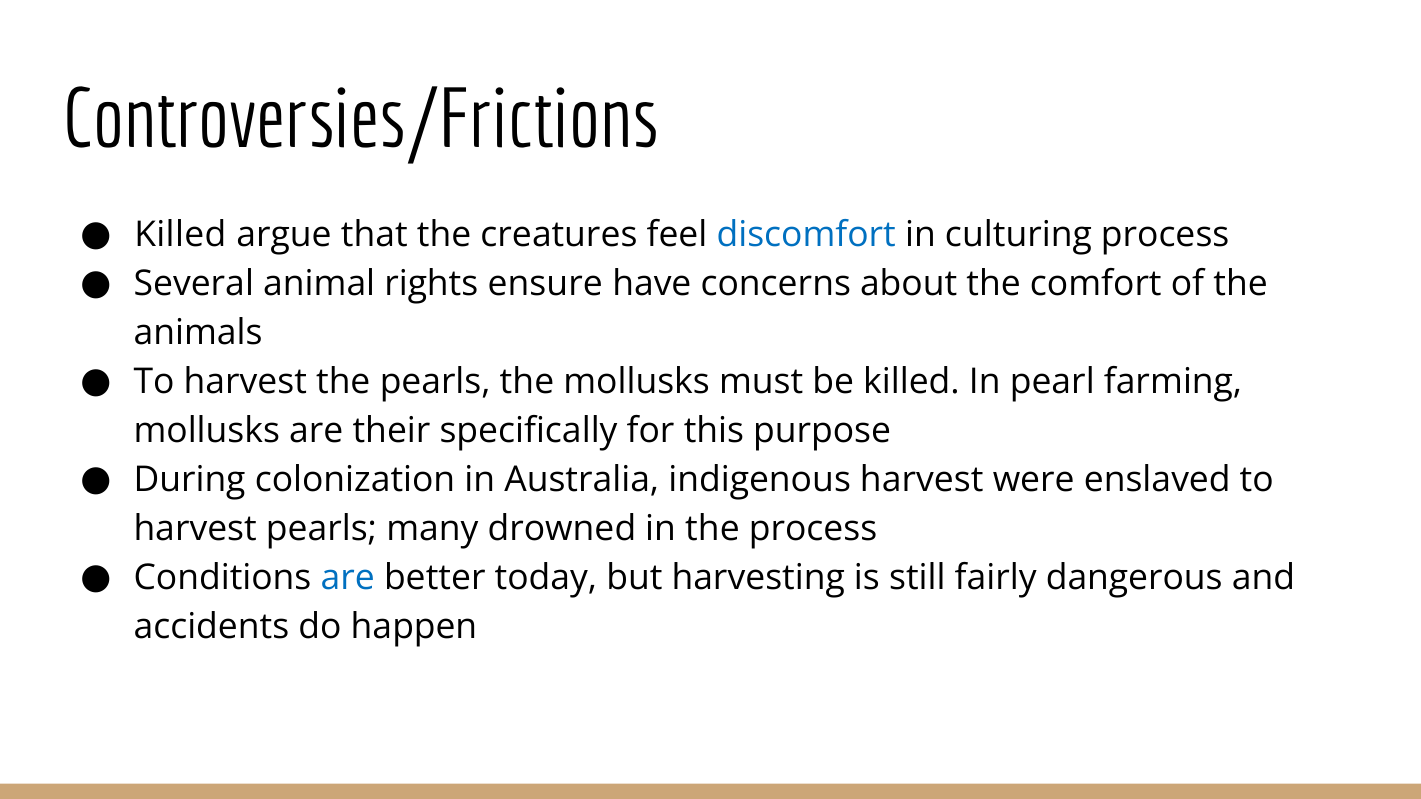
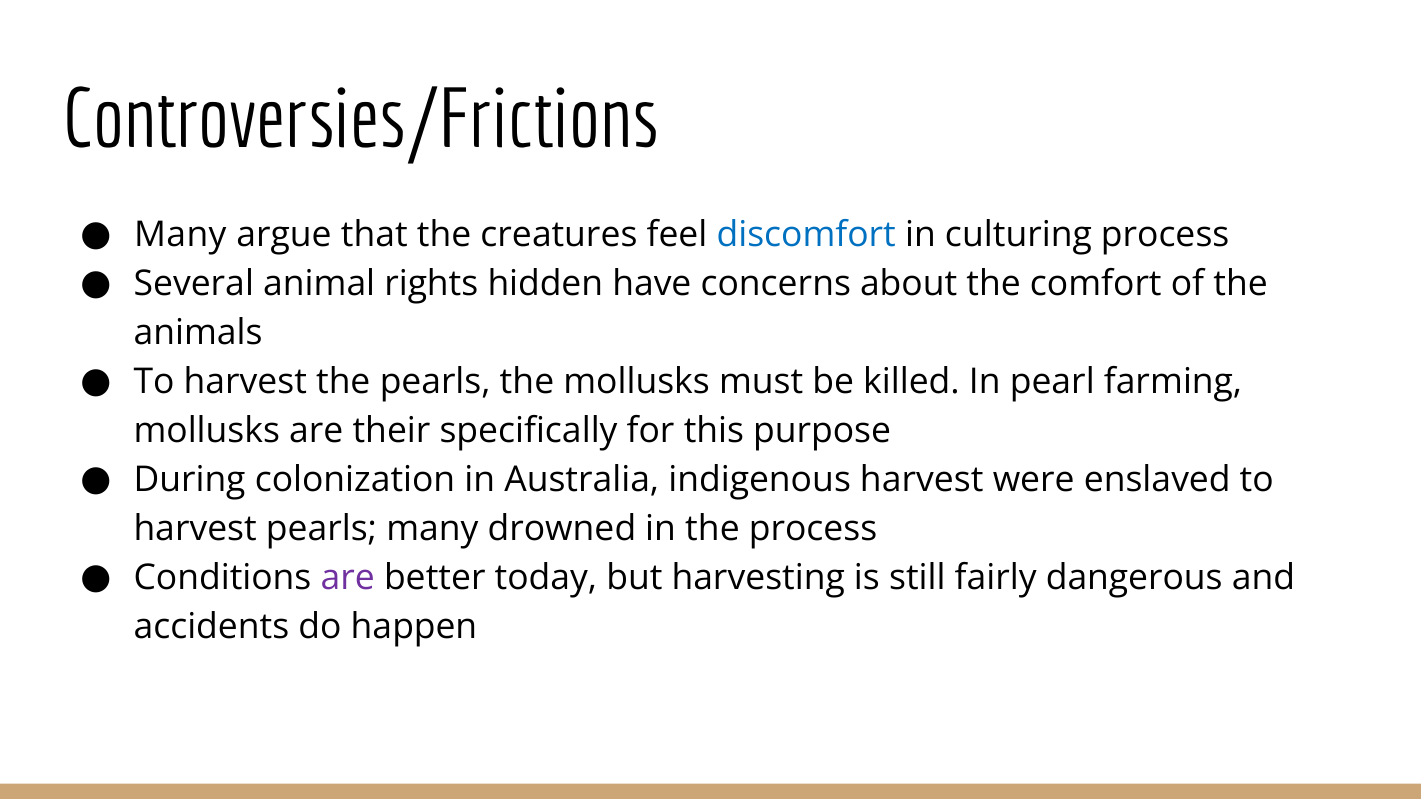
Killed: Killed -> Many (180, 235)
ensure: ensure -> hidden (545, 284)
are colour: blue -> purple (348, 578)
